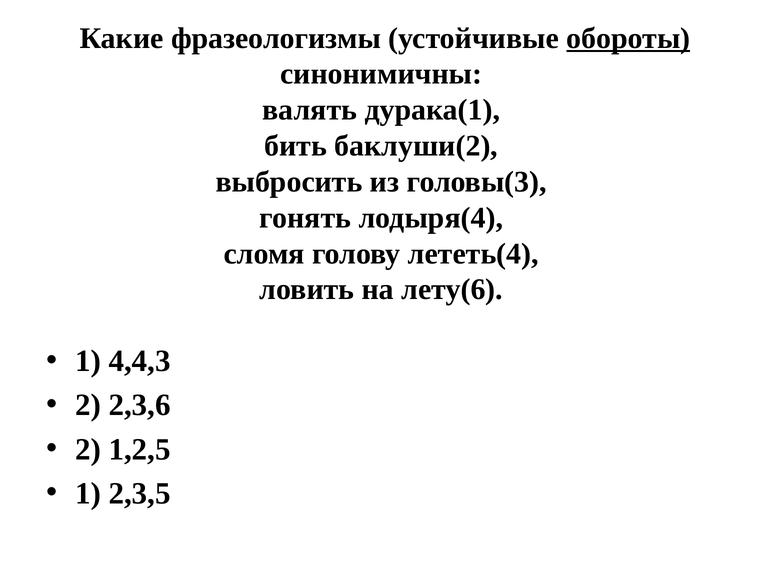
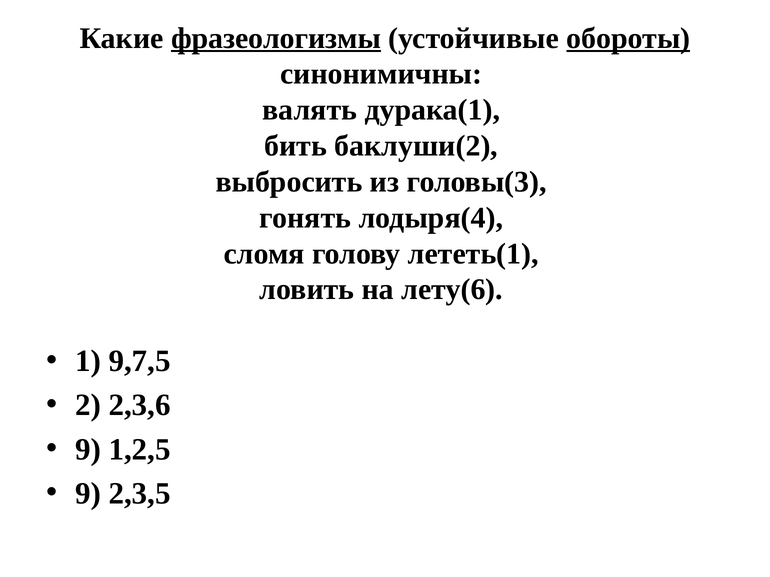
фразеологизмы underline: none -> present (276, 38)
лететь(4: лететь(4 -> лететь(1 (473, 254)
4,4,3: 4,4,3 -> 9,7,5 (140, 362)
2: 2 -> 9 (88, 450)
1: 1 -> 9 (88, 494)
